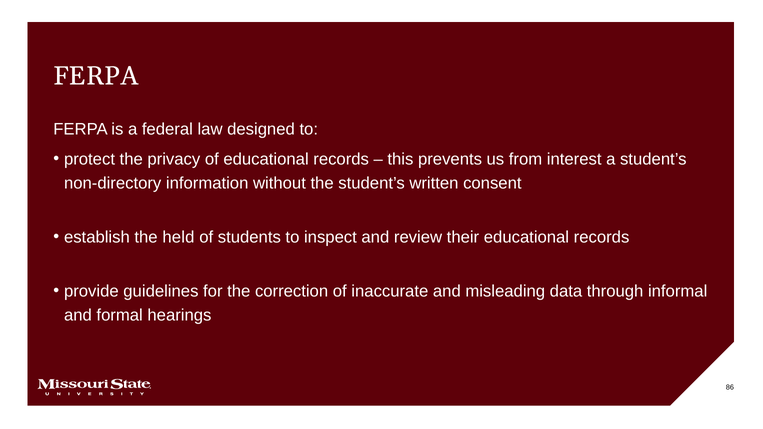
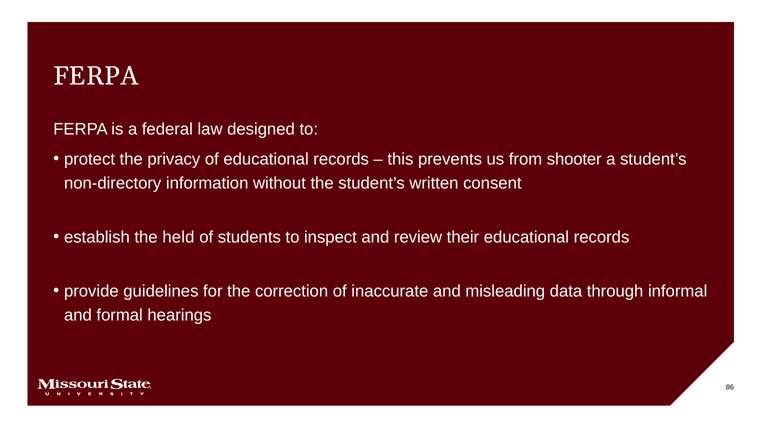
interest: interest -> shooter (574, 159)
